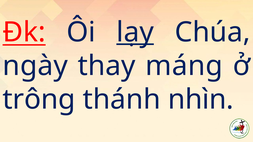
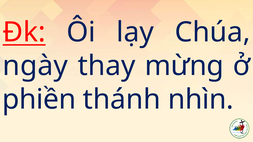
lạy underline: present -> none (135, 32)
máng: máng -> mừng (184, 66)
trông: trông -> phiền (39, 100)
